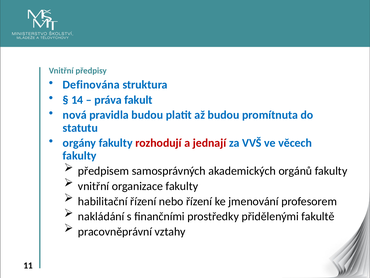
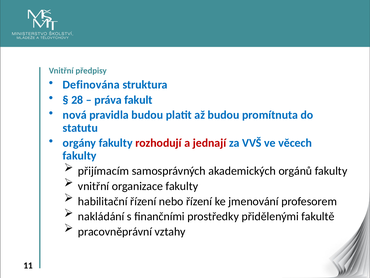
14: 14 -> 28 (77, 100)
předpisem: předpisem -> přijímacím (104, 171)
